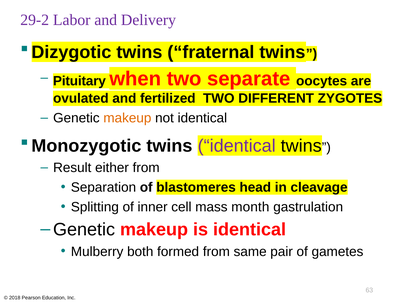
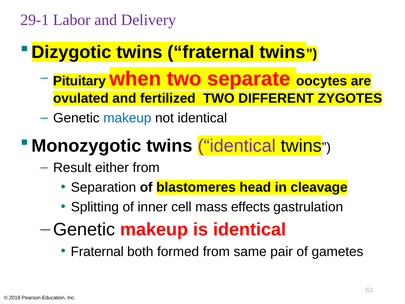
29-2: 29-2 -> 29-1 (35, 20)
makeup colour: orange -> blue (127, 118)
month: month -> effects (250, 207)
Mulberry: Mulberry -> Fraternal (97, 251)
